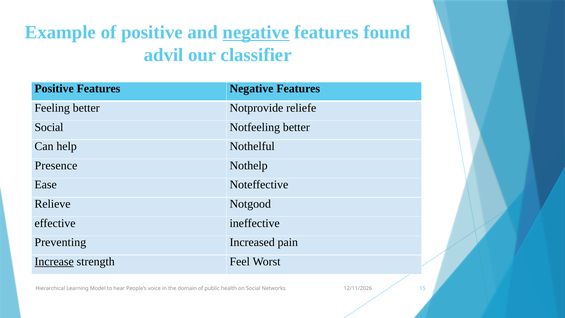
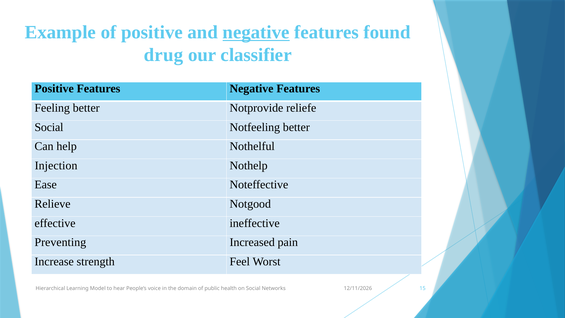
advil: advil -> drug (164, 55)
Presence: Presence -> Injection (56, 165)
Increase underline: present -> none (54, 261)
